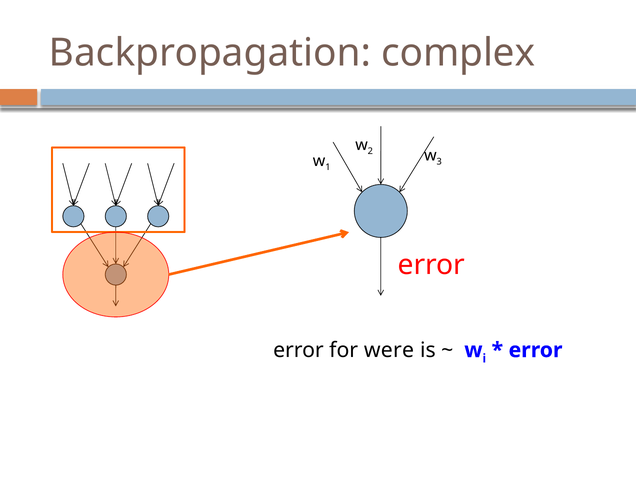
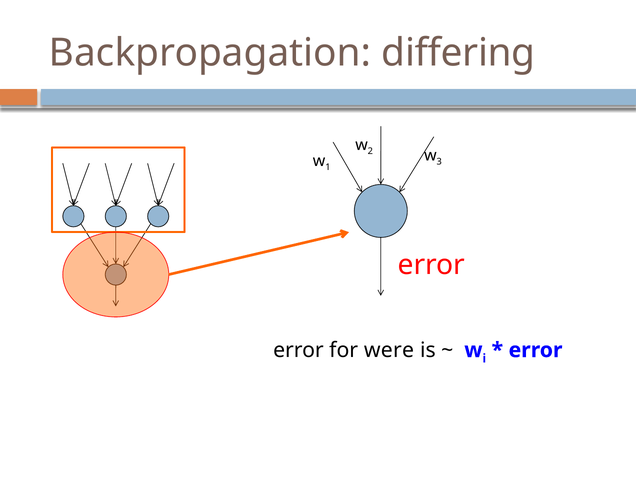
complex: complex -> differing (458, 53)
